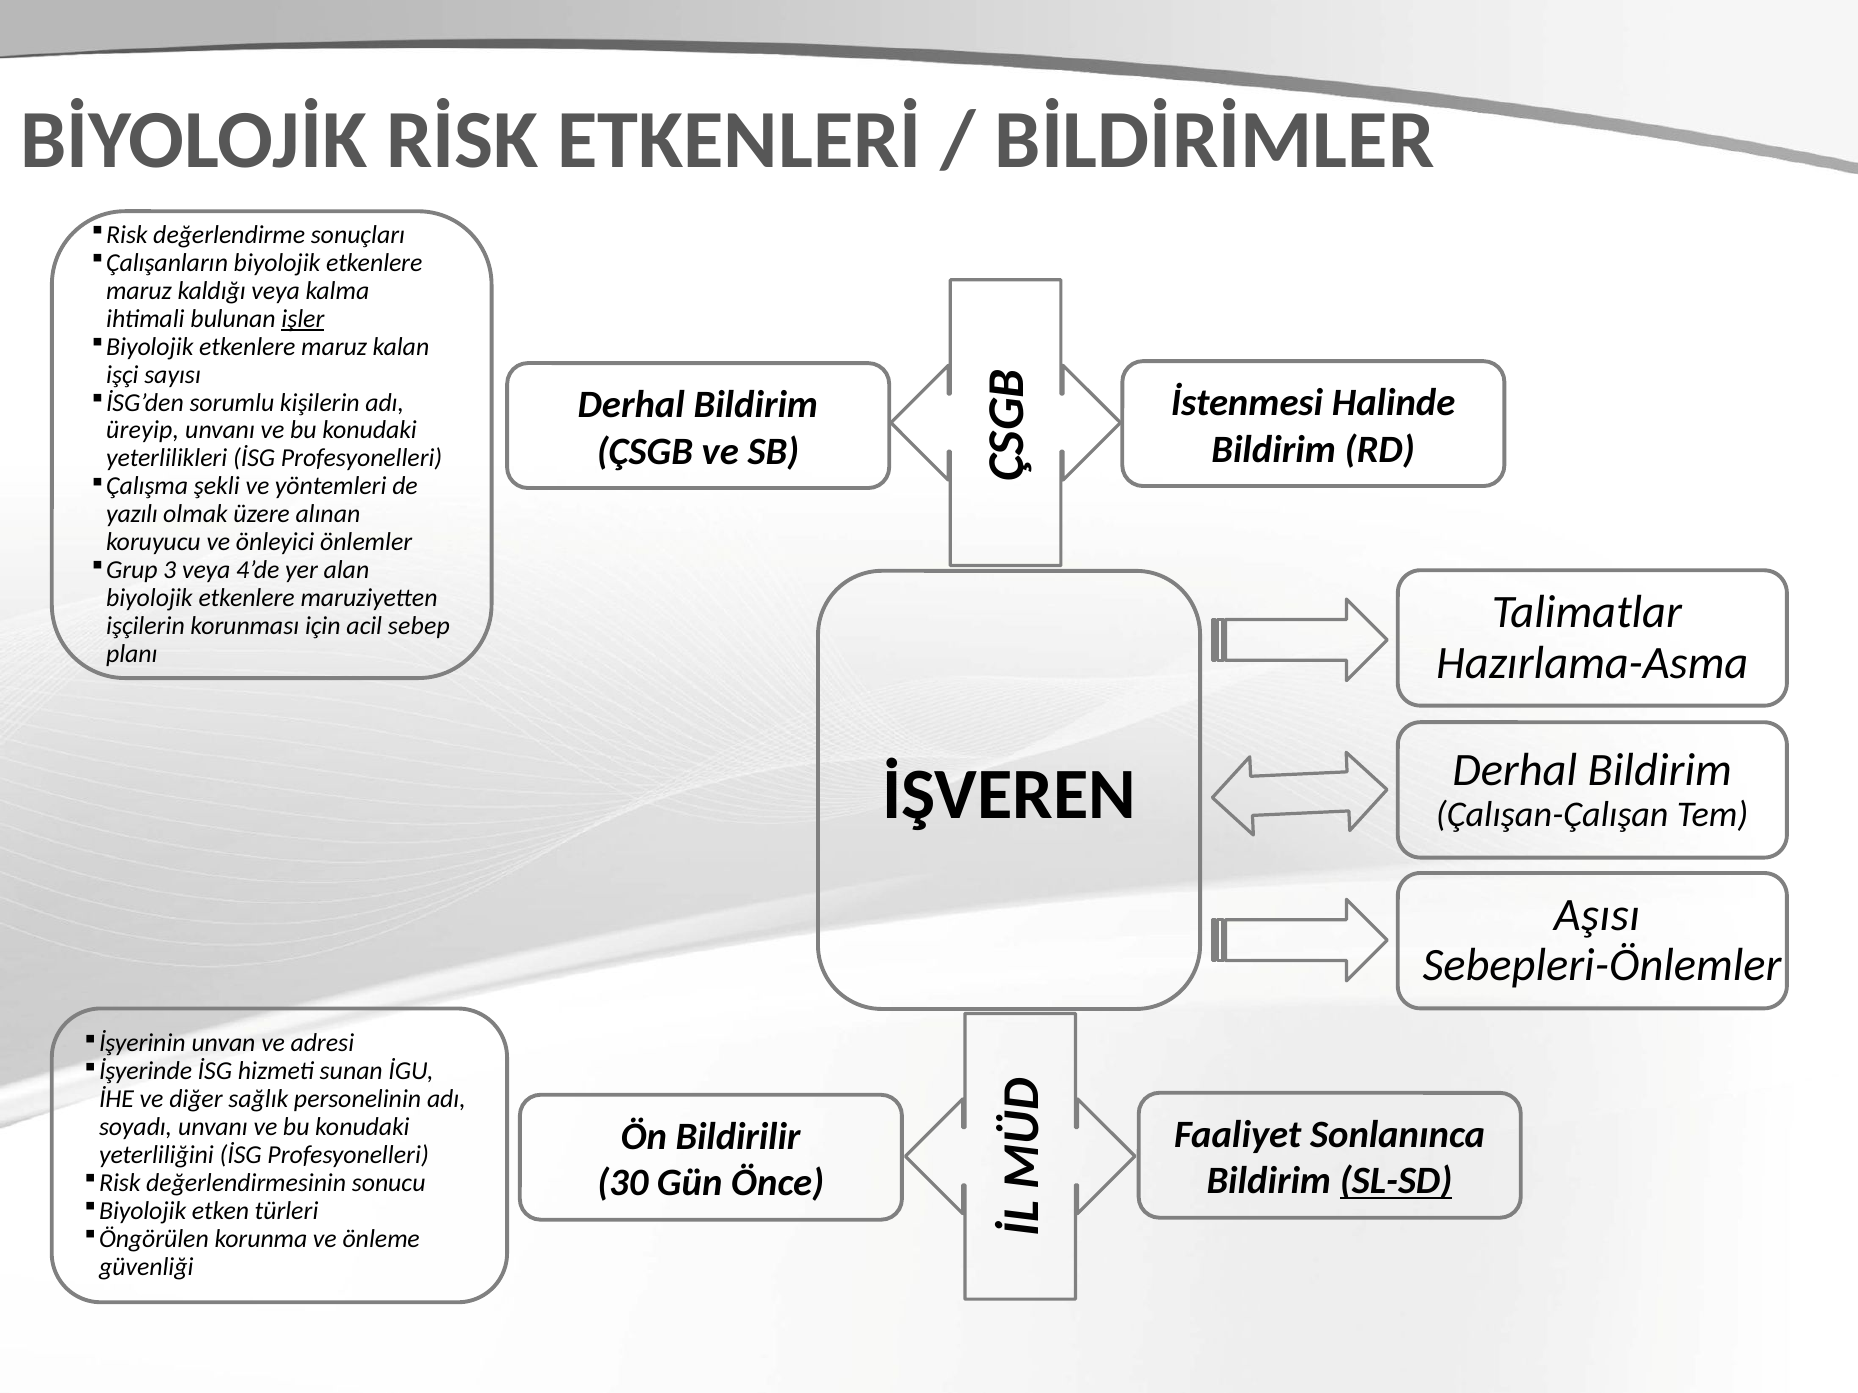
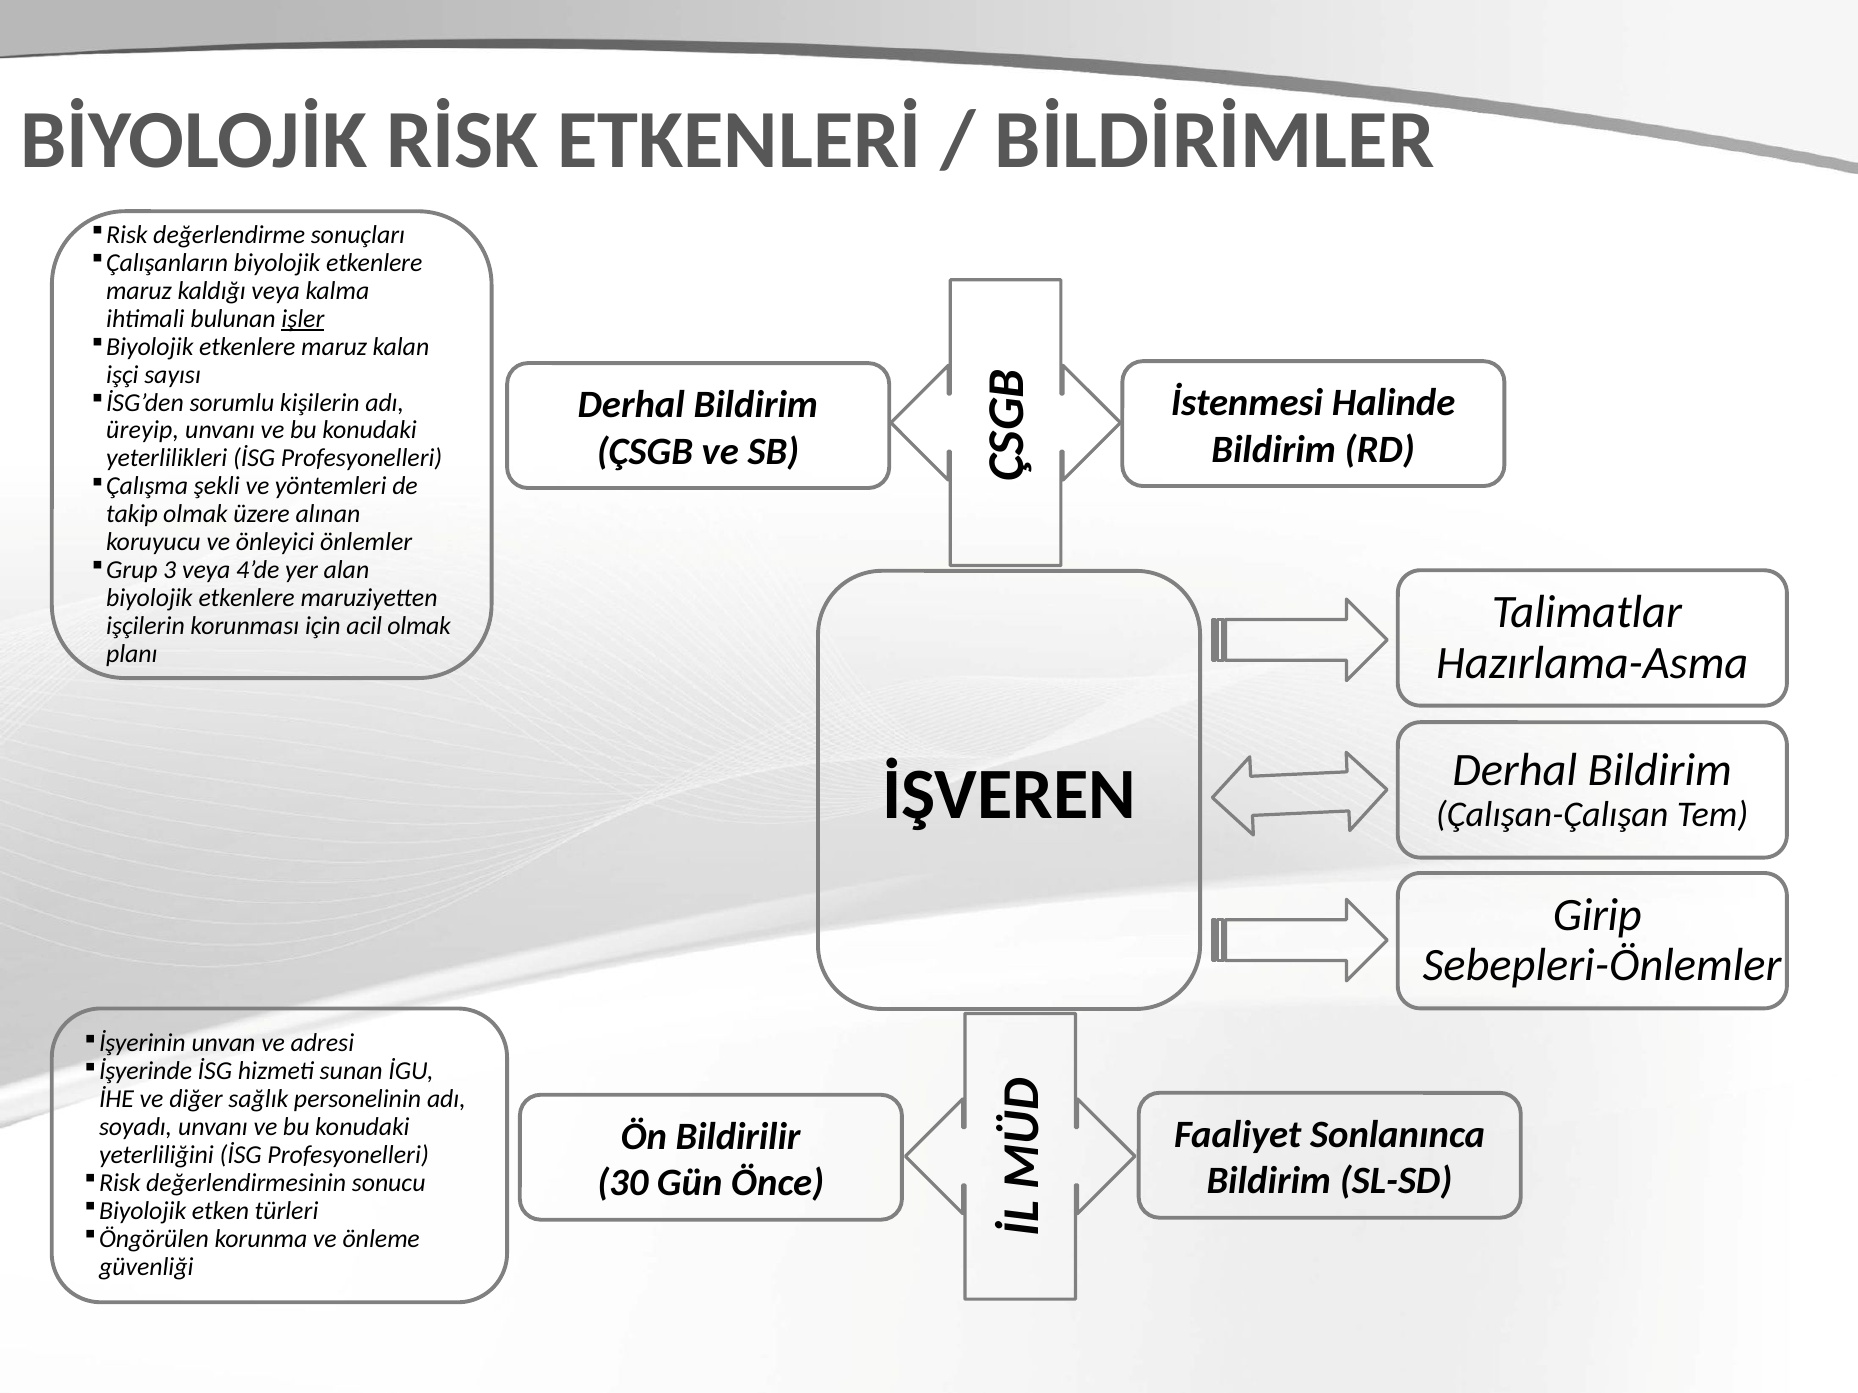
yazılı: yazılı -> takip (132, 514)
acil sebep: sebep -> olmak (419, 626)
Aşısı: Aşısı -> Girip (1597, 916)
SL-SD underline: present -> none (1396, 1182)
